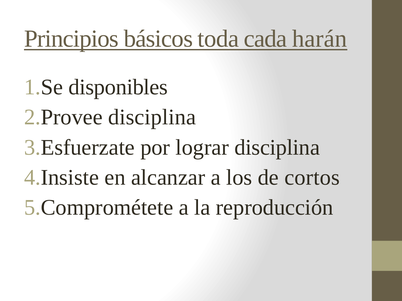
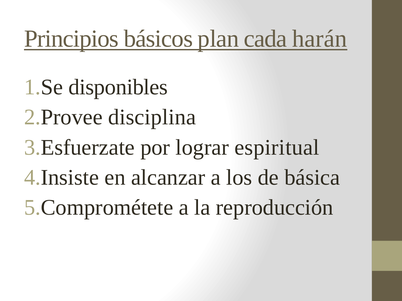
toda: toda -> plan (218, 39)
lograr disciplina: disciplina -> espiritual (277, 148)
cortos: cortos -> básica (312, 178)
